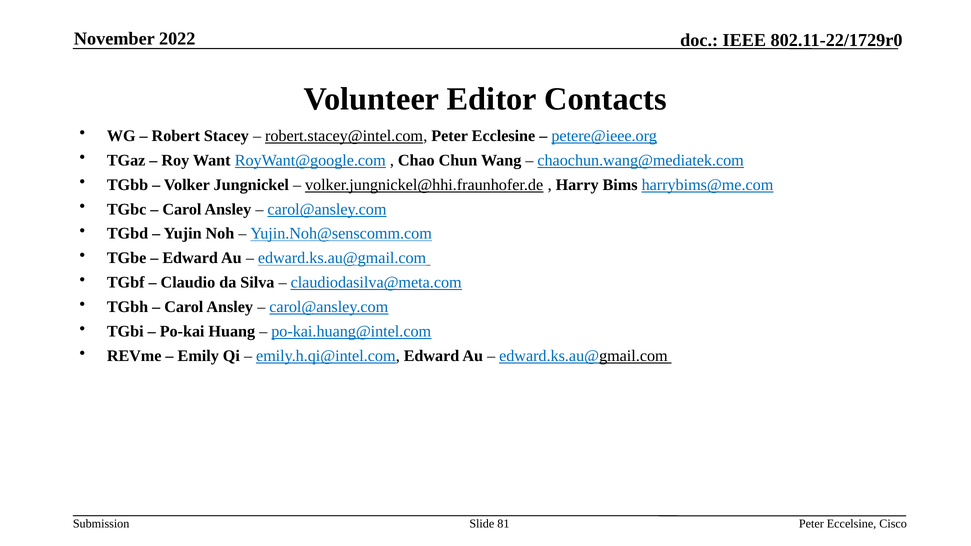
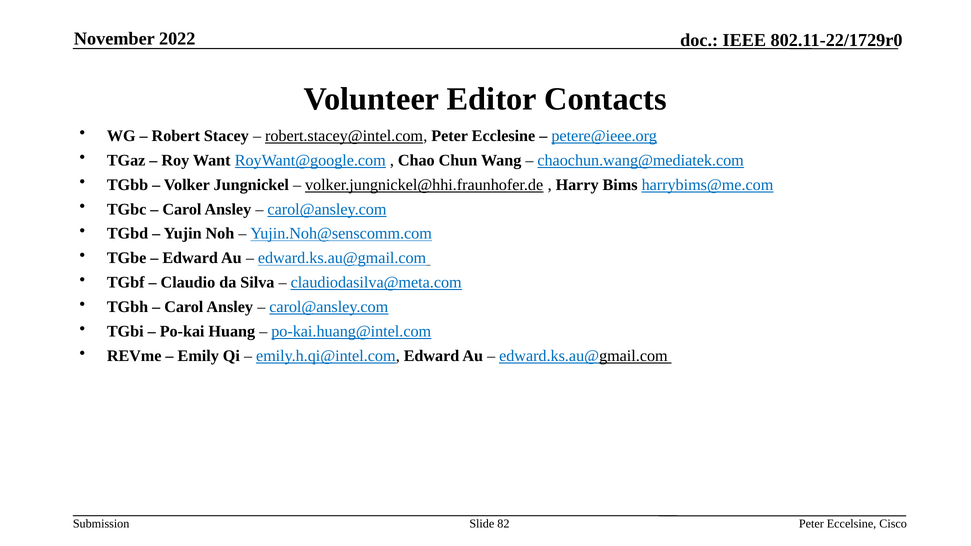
81: 81 -> 82 (503, 524)
